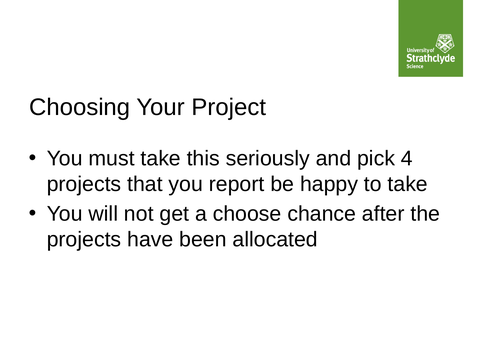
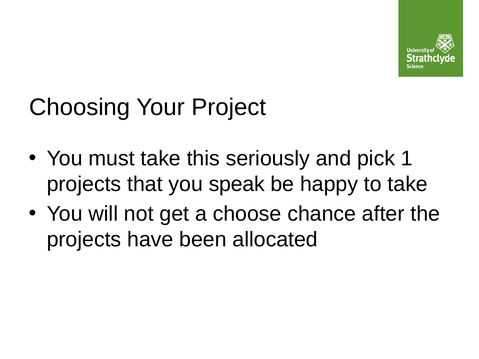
4: 4 -> 1 (407, 159)
report: report -> speak (237, 184)
